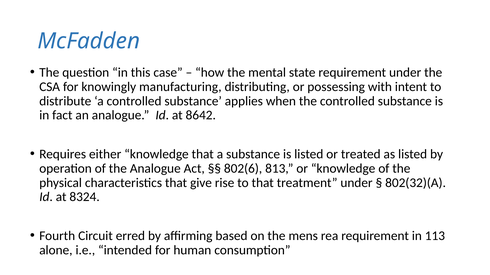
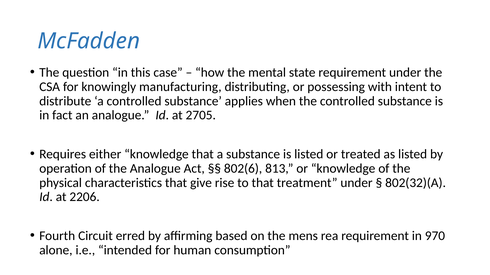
8642: 8642 -> 2705 (201, 116)
8324: 8324 -> 2206 (85, 197)
113: 113 -> 970 (435, 236)
